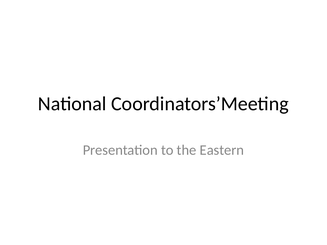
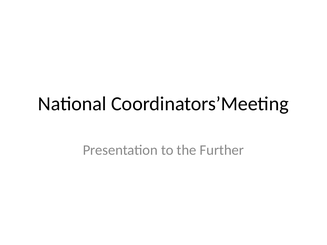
Eastern: Eastern -> Further (222, 150)
